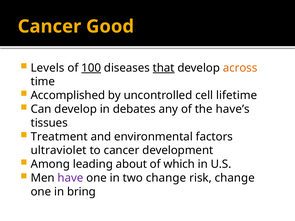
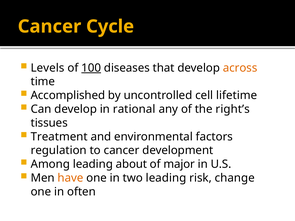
Good: Good -> Cycle (110, 27)
that underline: present -> none (164, 68)
debates: debates -> rational (134, 109)
have’s: have’s -> right’s (233, 109)
ultraviolet: ultraviolet -> regulation (59, 151)
which: which -> major (179, 164)
have colour: purple -> orange (70, 178)
two change: change -> leading (166, 178)
bring: bring -> often (81, 192)
